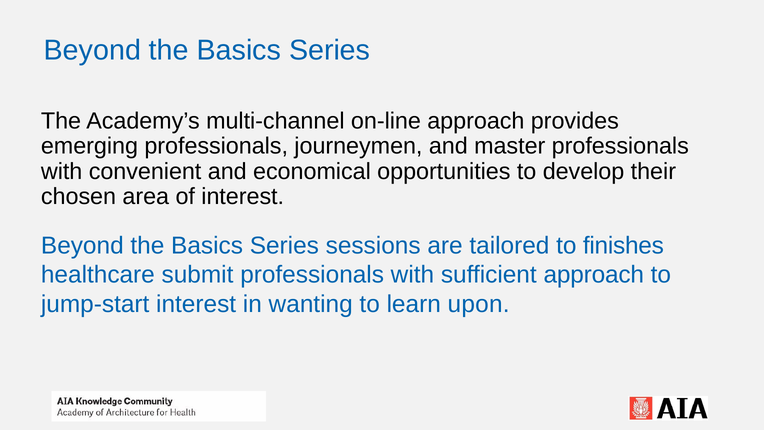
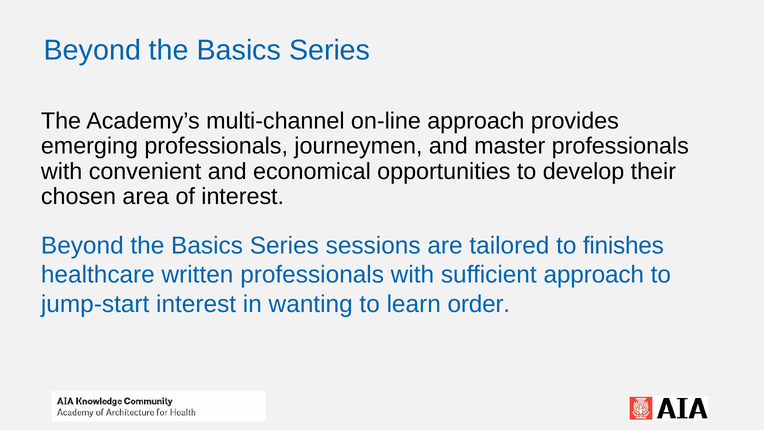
submit: submit -> written (197, 275)
upon: upon -> order (479, 304)
